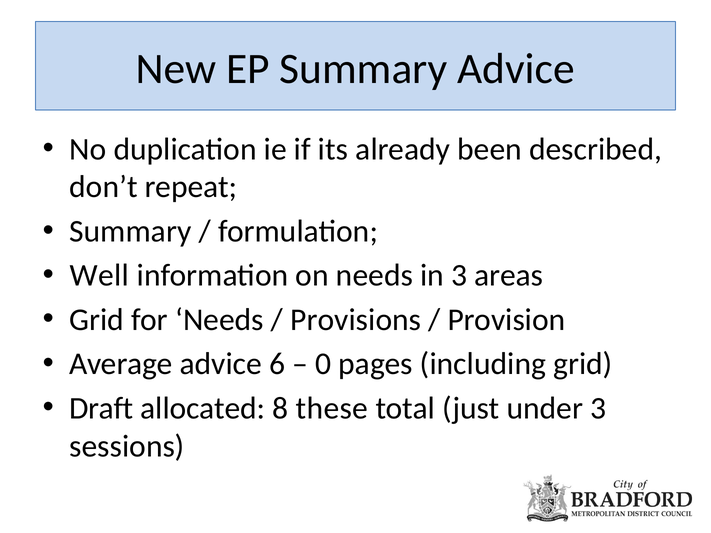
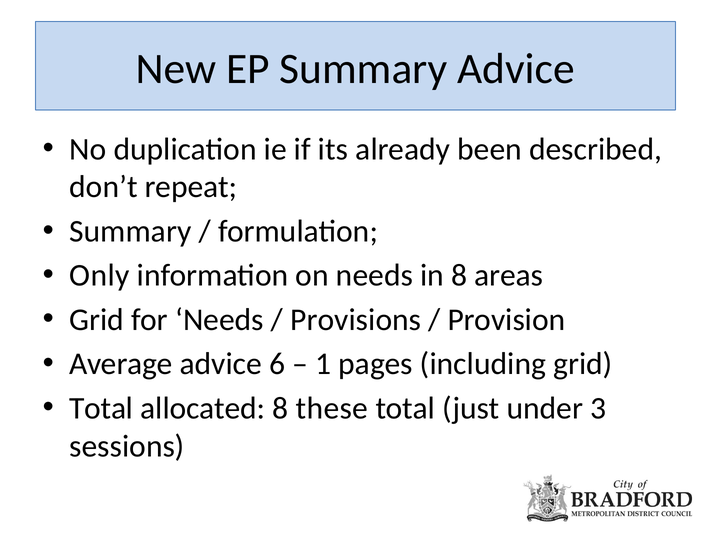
Well: Well -> Only (99, 276)
in 3: 3 -> 8 (459, 276)
0: 0 -> 1 (323, 364)
Draft: Draft -> Total (101, 408)
